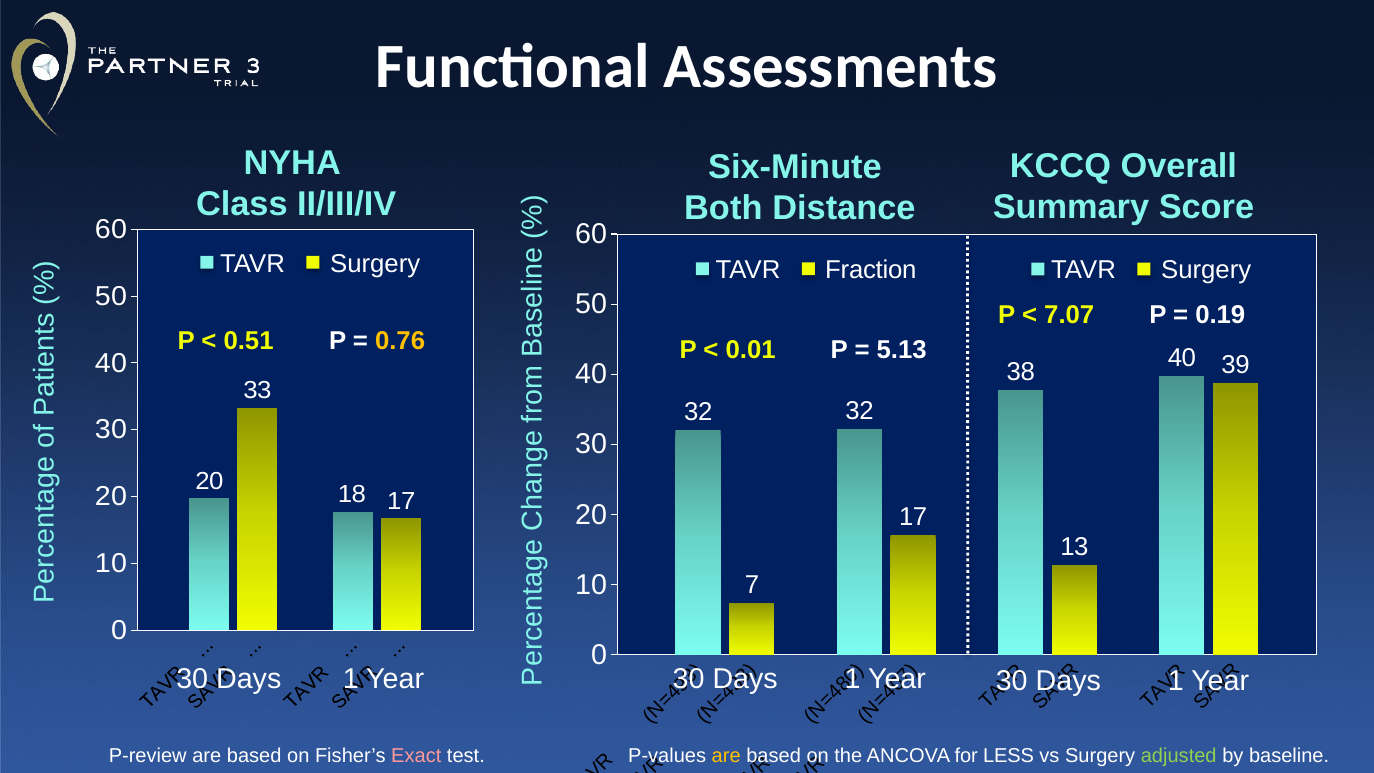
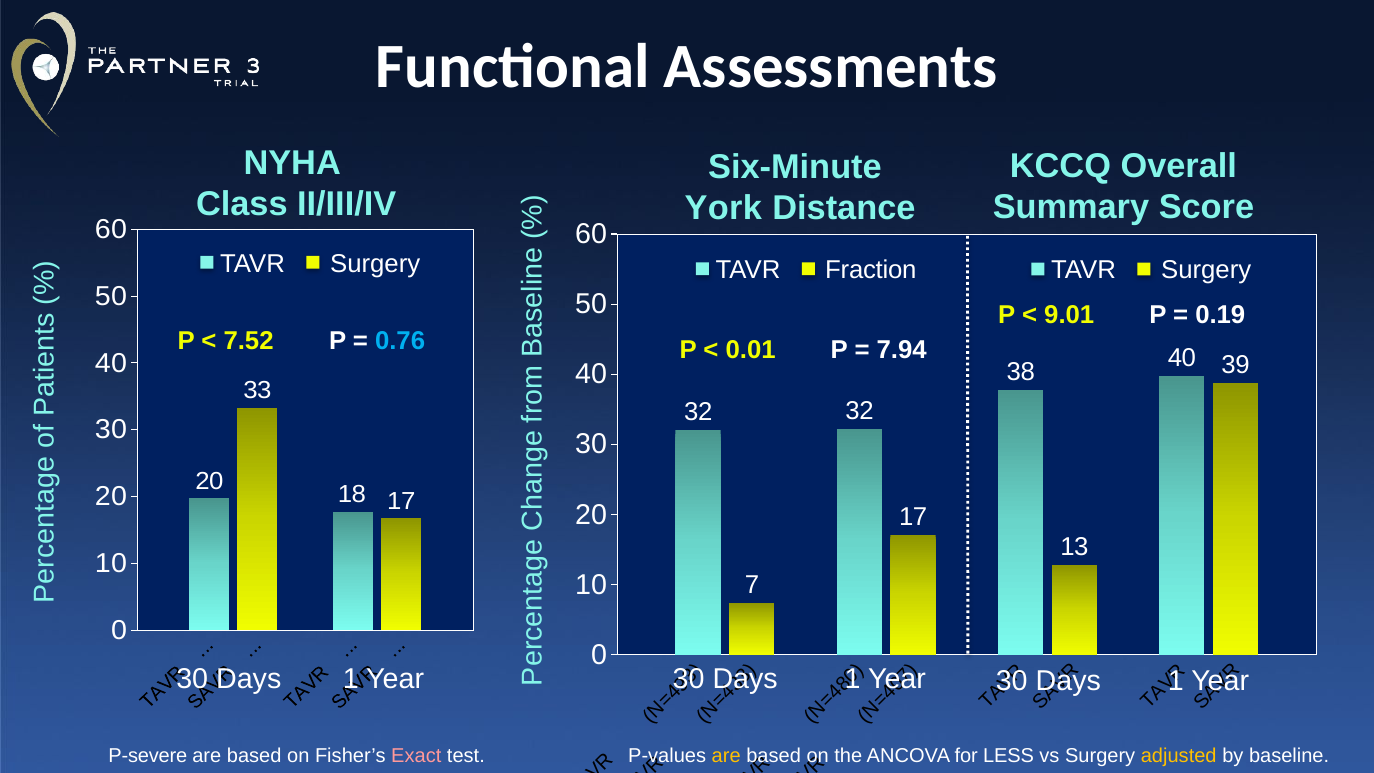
Both: Both -> York (723, 209)
7.07: 7.07 -> 9.01 (1069, 315)
0.51: 0.51 -> 7.52 (249, 341)
0.76 colour: yellow -> light blue (400, 341)
5.13: 5.13 -> 7.94 (902, 350)
adjusted colour: light green -> yellow (1179, 755)
P-review: P-review -> P-severe (148, 756)
